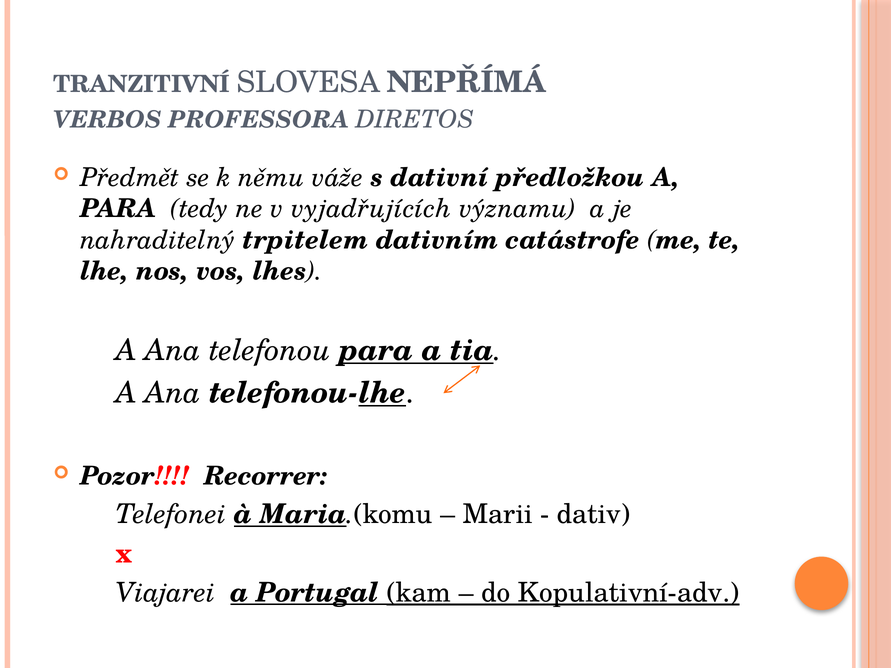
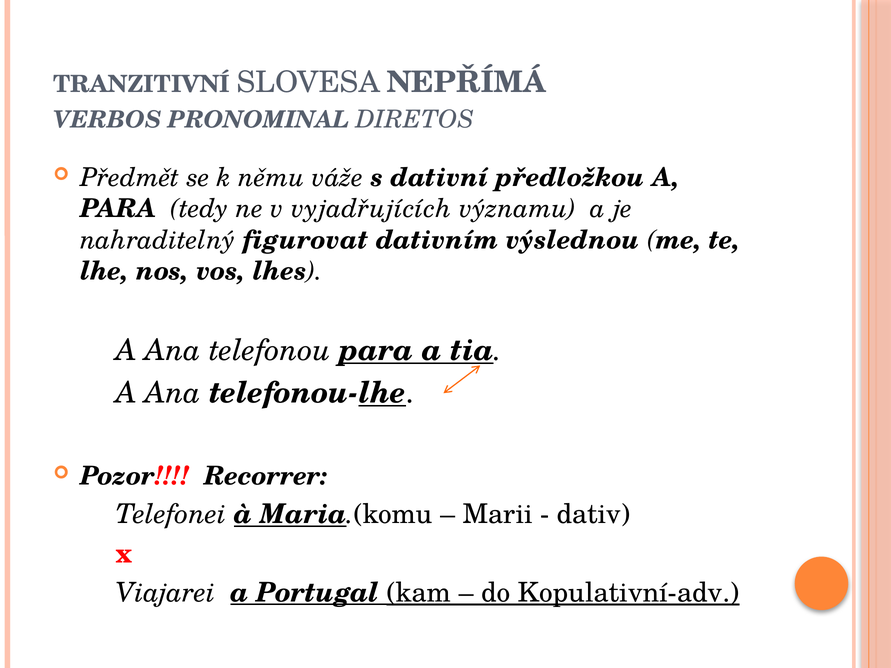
PROFESSORA: PROFESSORA -> PRONOMINAL (259, 120)
trpitelem: trpitelem -> figurovat (306, 240)
catástrofe: catástrofe -> výslednou (573, 240)
